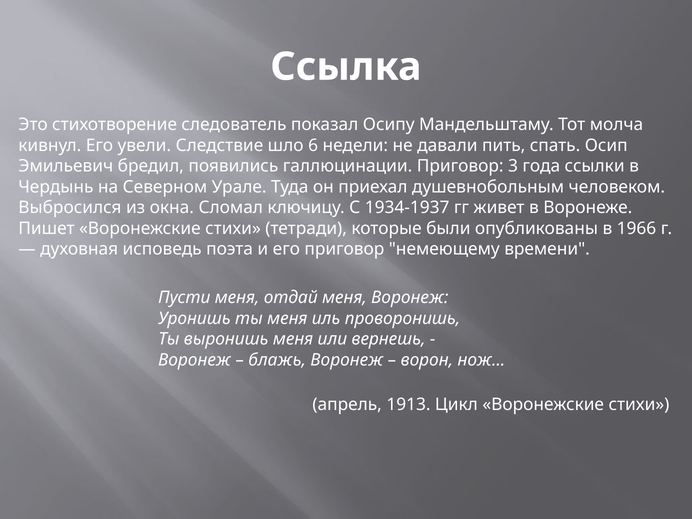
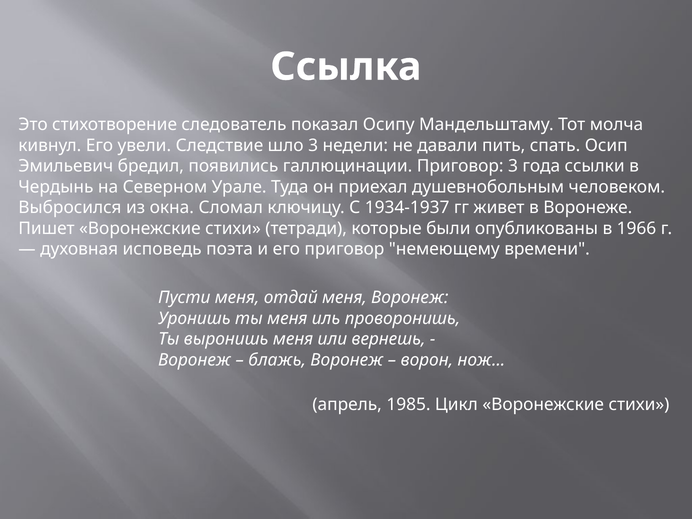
шло 6: 6 -> 3 (313, 145)
1913: 1913 -> 1985 (408, 405)
